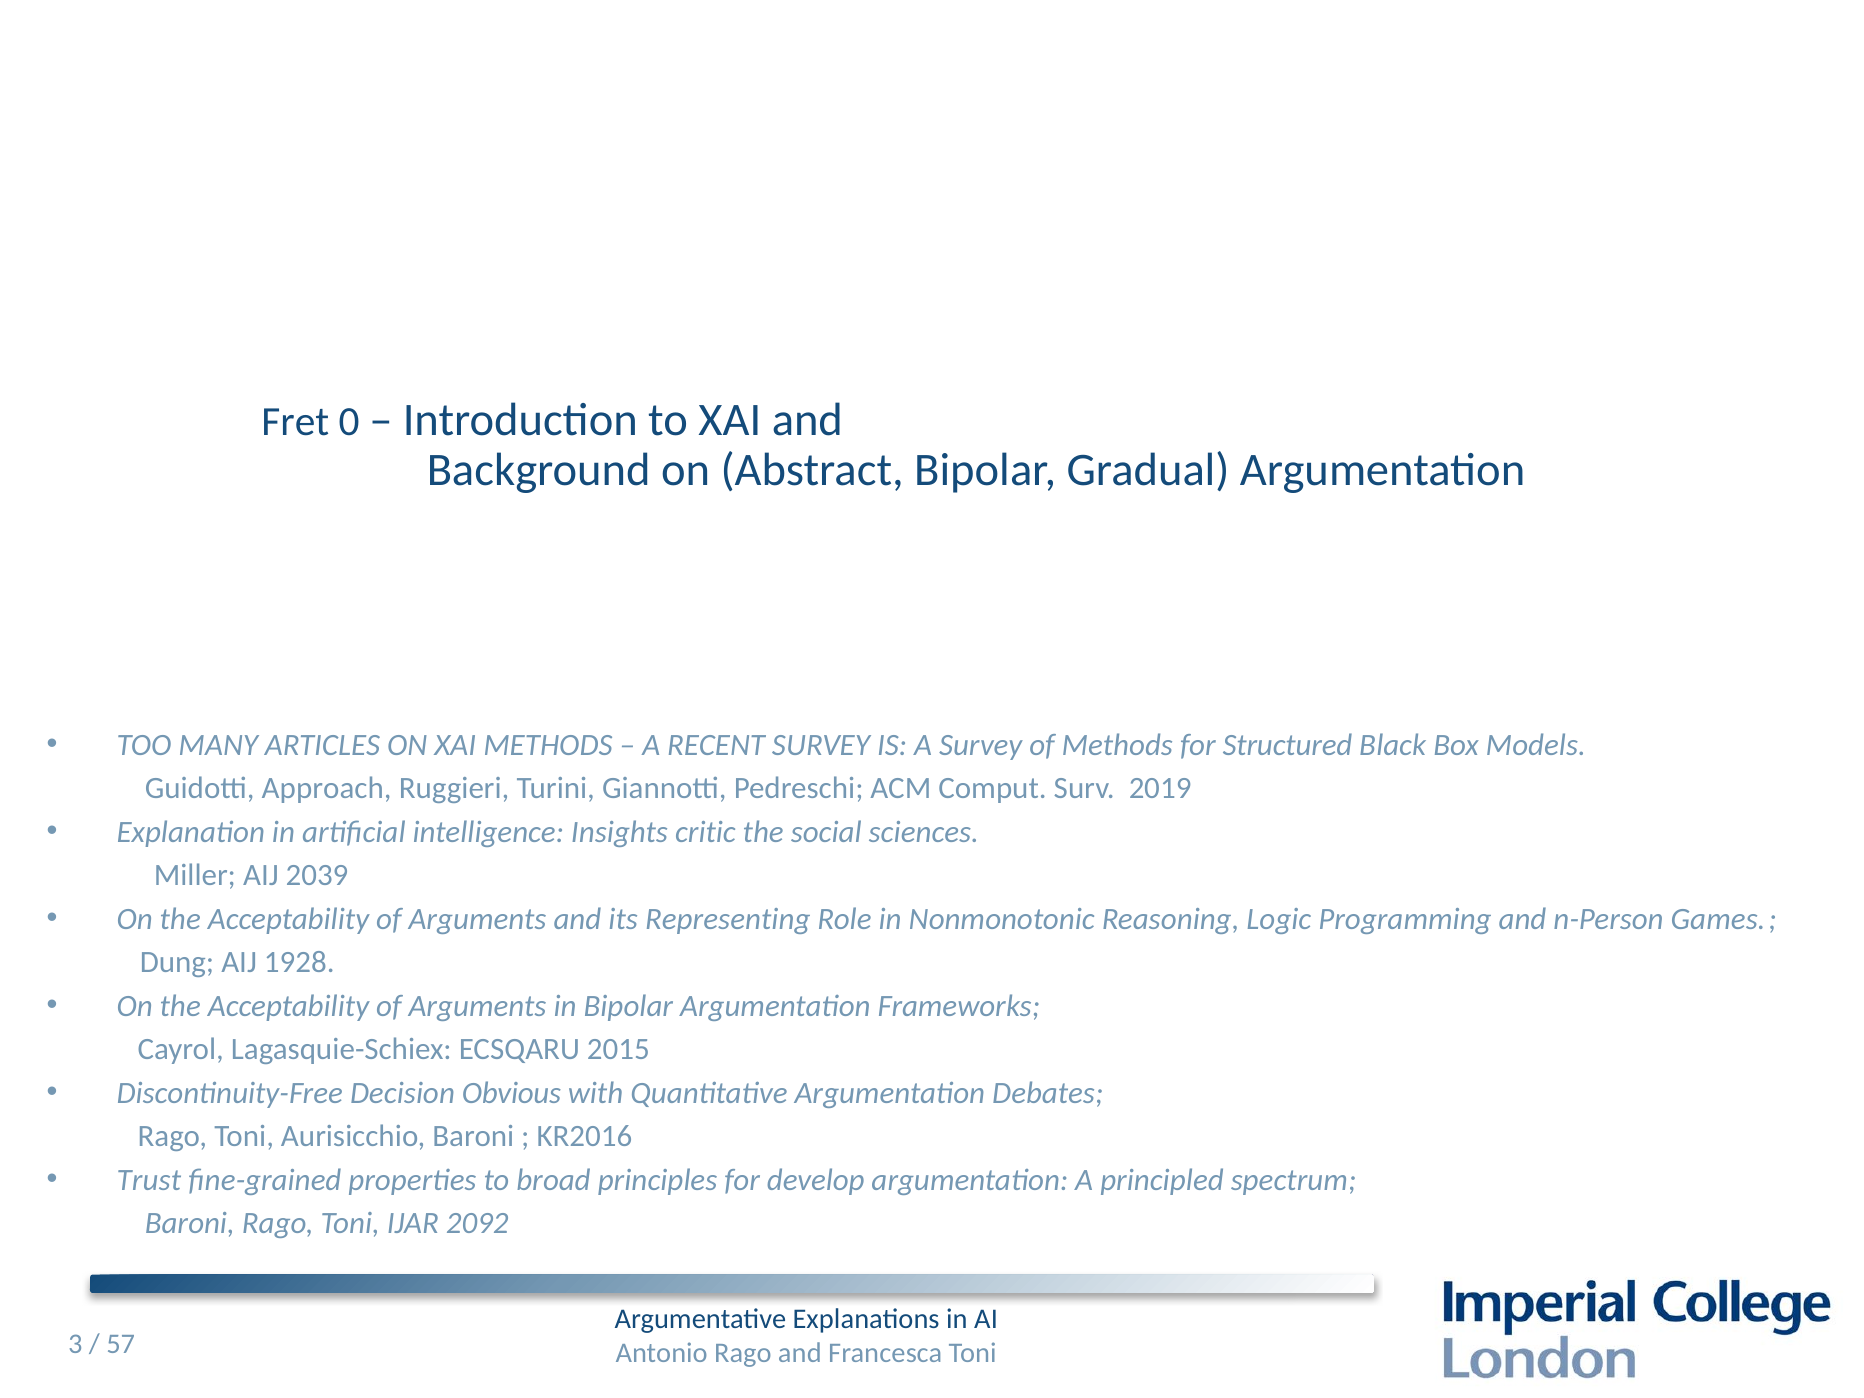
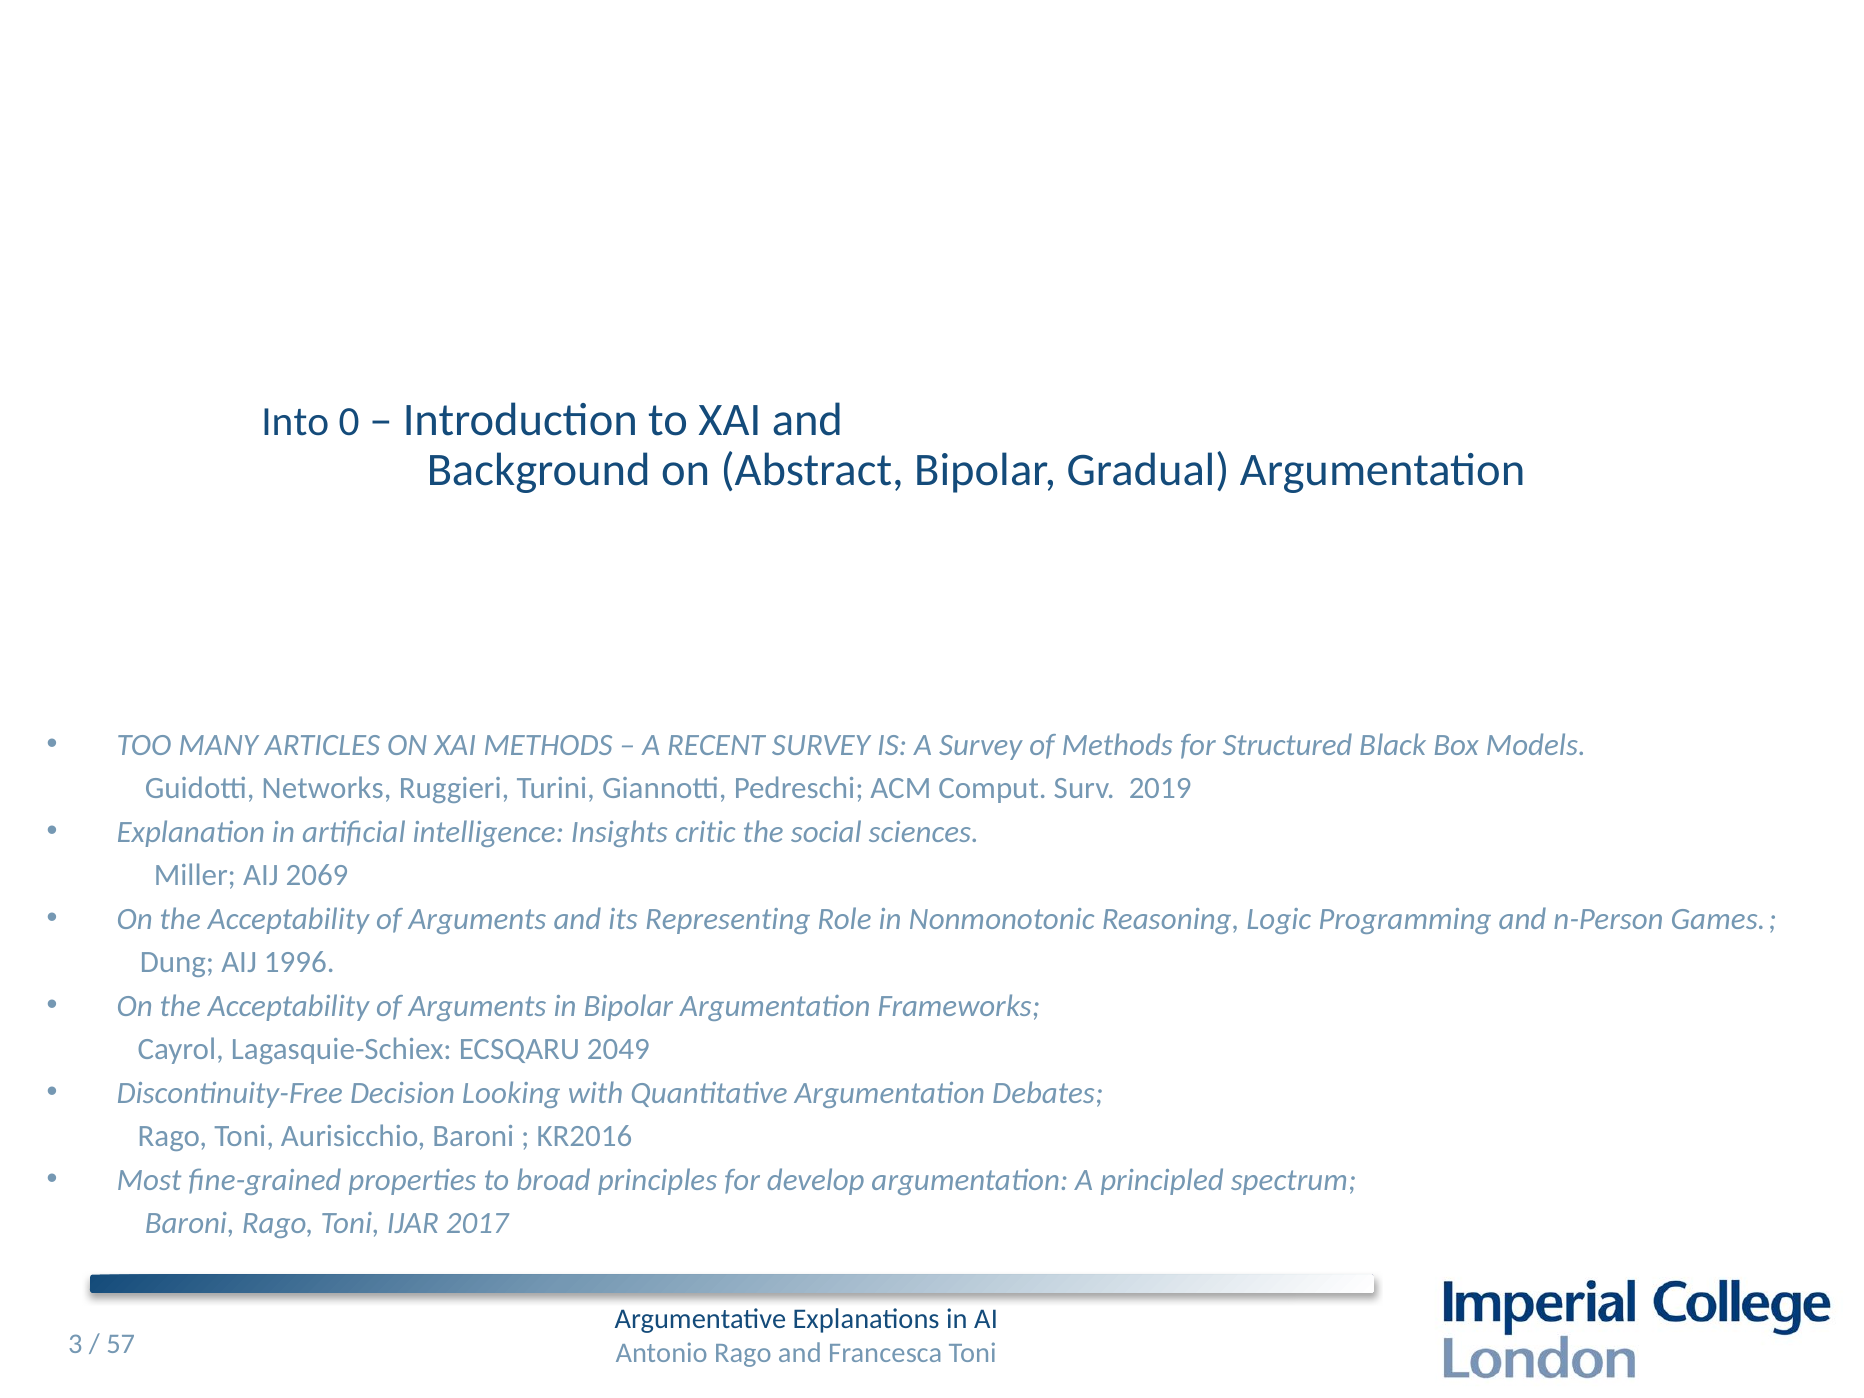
Fret: Fret -> Into (295, 421)
Approach: Approach -> Networks (327, 788)
2039: 2039 -> 2069 (317, 875)
1928: 1928 -> 1996 (299, 962)
2015: 2015 -> 2049 (618, 1049)
Obvious: Obvious -> Looking (511, 1093)
Trust: Trust -> Most (149, 1180)
2092: 2092 -> 2017 (477, 1224)
